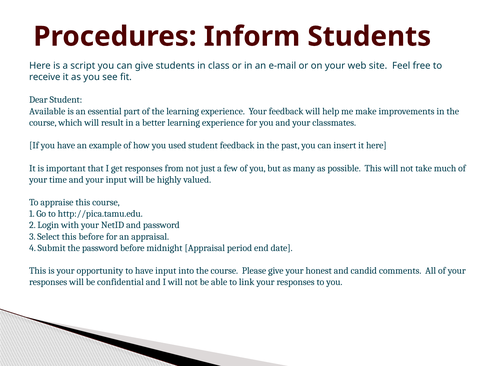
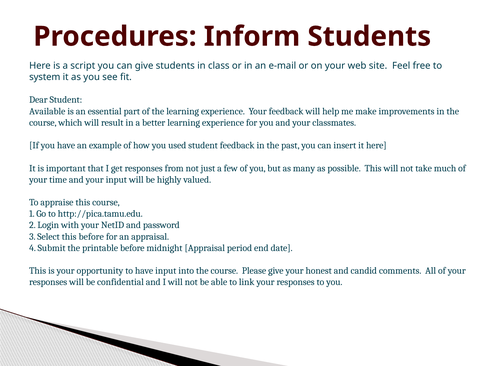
receive: receive -> system (45, 77)
the password: password -> printable (100, 248)
